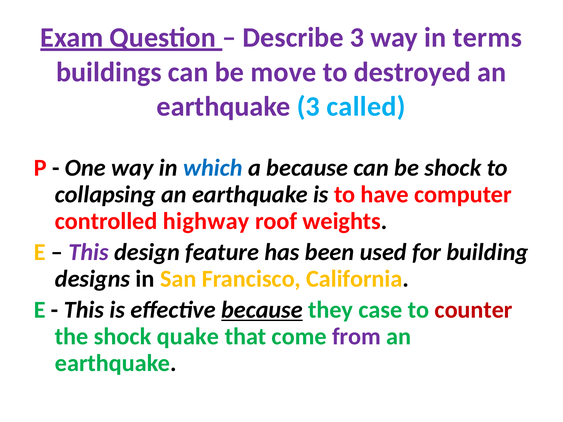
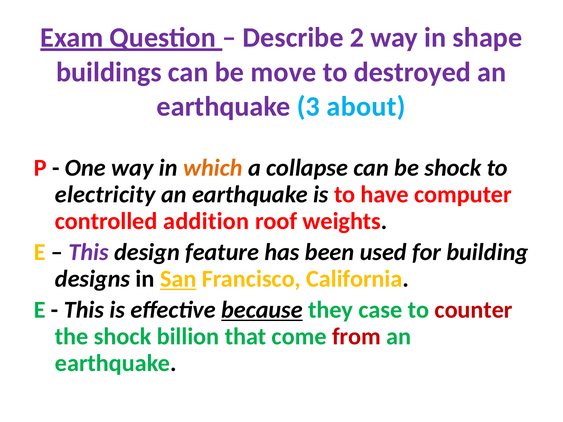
Describe 3: 3 -> 2 (357, 38)
terms: terms -> shape (487, 38)
called: called -> about (366, 107)
which colour: blue -> orange (213, 168)
a because: because -> collapse (307, 168)
collapsing: collapsing -> electricity (105, 195)
highway: highway -> addition (206, 221)
San underline: none -> present (178, 279)
quake: quake -> billion (188, 337)
from colour: purple -> red (356, 337)
